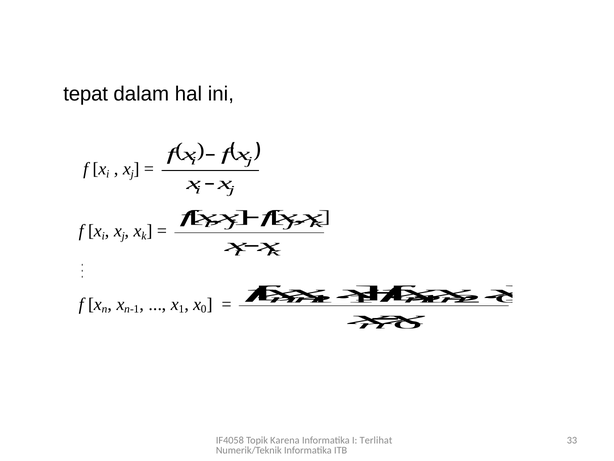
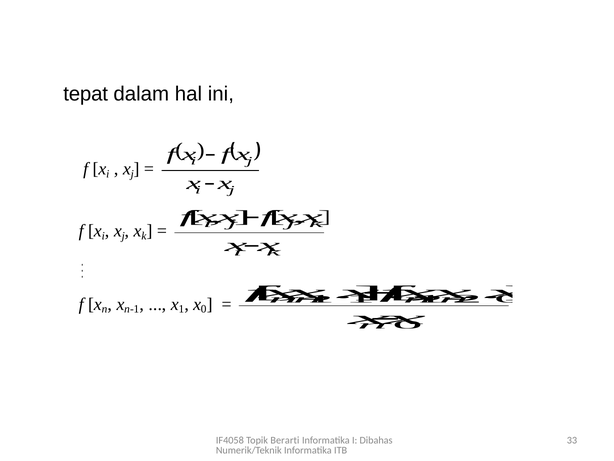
Karena: Karena -> Berarti (285, 440)
Terlihat: Terlihat -> Dibahas (376, 440)
